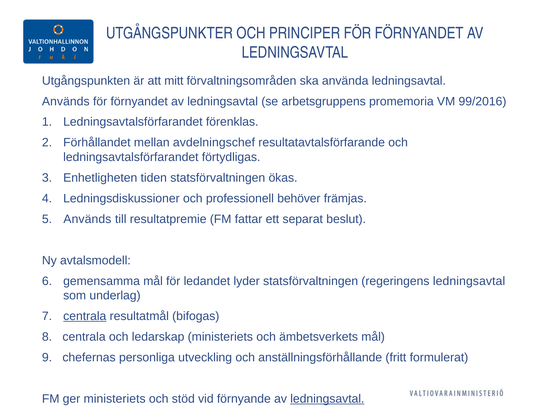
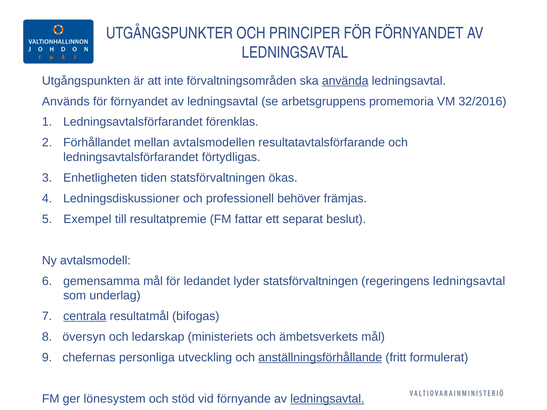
mitt: mitt -> inte (174, 81)
använda underline: none -> present (345, 81)
99/2016: 99/2016 -> 32/2016 (482, 101)
avdelningschef: avdelningschef -> avtalsmodellen (214, 143)
Används: Används -> Exempel (87, 219)
centrala: centrala -> översyn (84, 337)
anställningsförhållande underline: none -> present (320, 358)
ger ministeriets: ministeriets -> lönesystem (115, 399)
